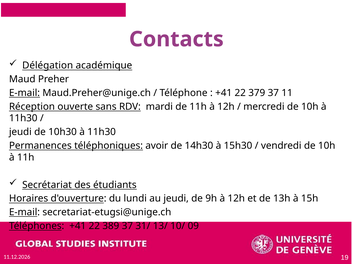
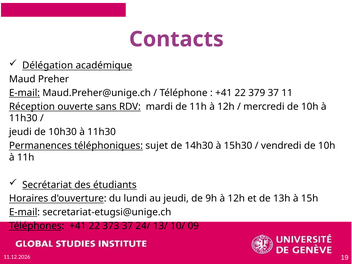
avoir: avoir -> sujet (157, 146)
389: 389 -> 373 (111, 226)
31/: 31/ -> 24/ (143, 226)
